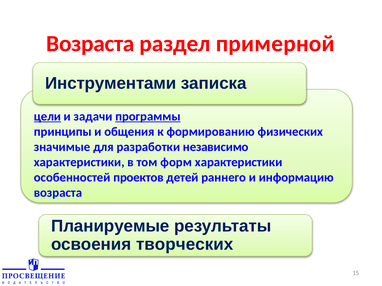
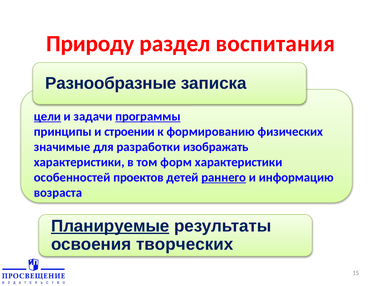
Возраста: Возраста -> Природу (90, 44)
примерной: примерной -> воспитания (275, 44)
Инструментами: Инструментами -> Разнообразные (111, 83)
общения: общения -> строении (130, 132)
независимо: независимо -> изображать (216, 147)
раннего underline: none -> present (224, 178)
Планируемые underline: none -> present (110, 226)
